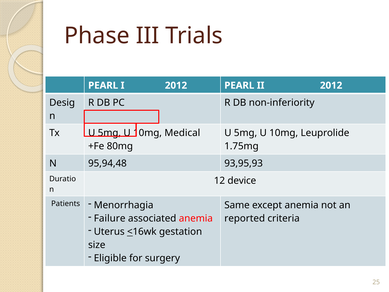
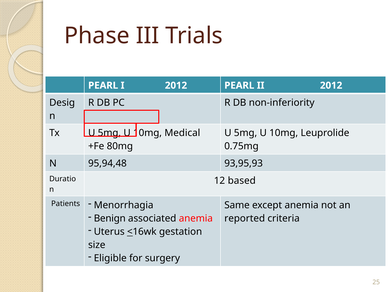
1.75mg: 1.75mg -> 0.75mg (241, 146)
device: device -> based (242, 180)
Failure: Failure -> Benign (110, 218)
